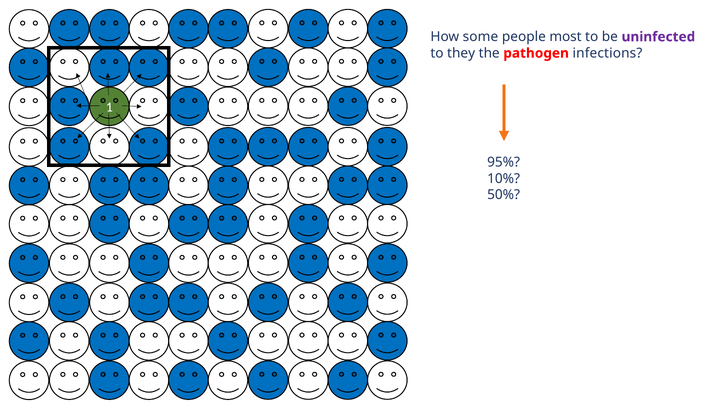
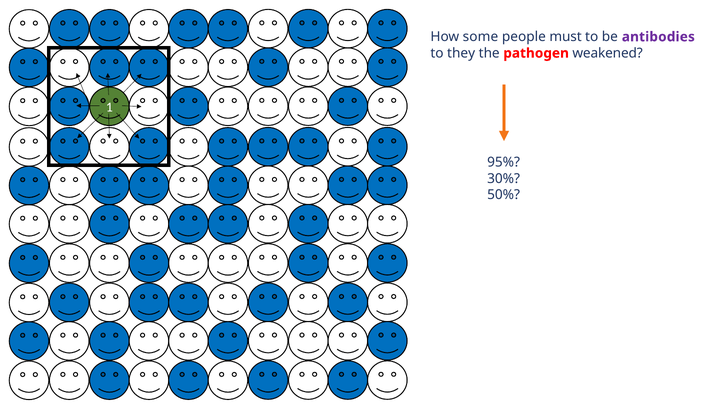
most: most -> must (566, 37)
uninfected: uninfected -> antibodies (658, 37)
infections: infections -> weakened (608, 53)
10%: 10% -> 30% (504, 178)
